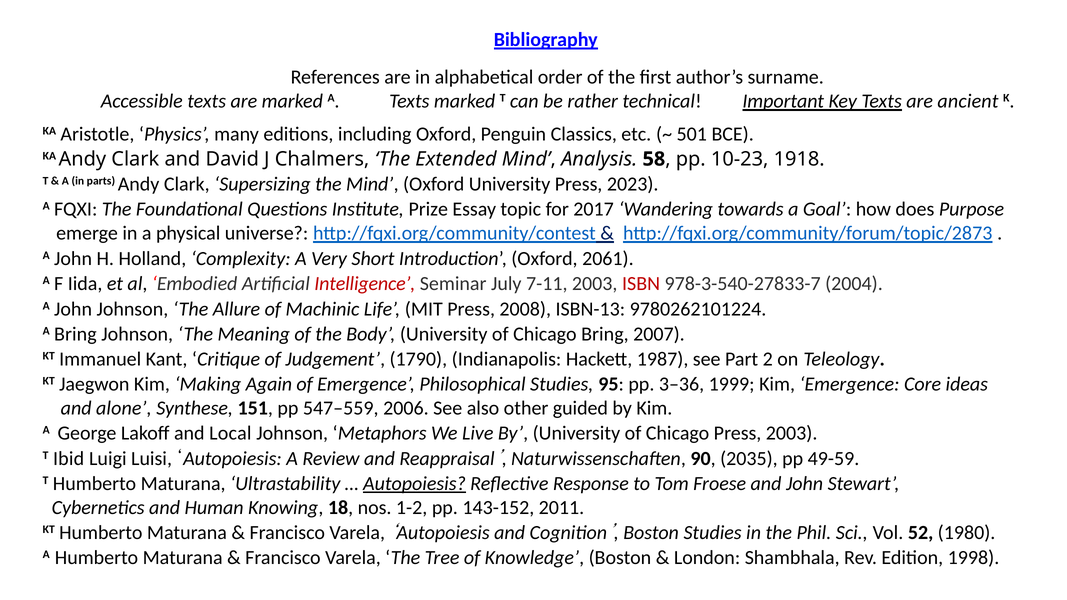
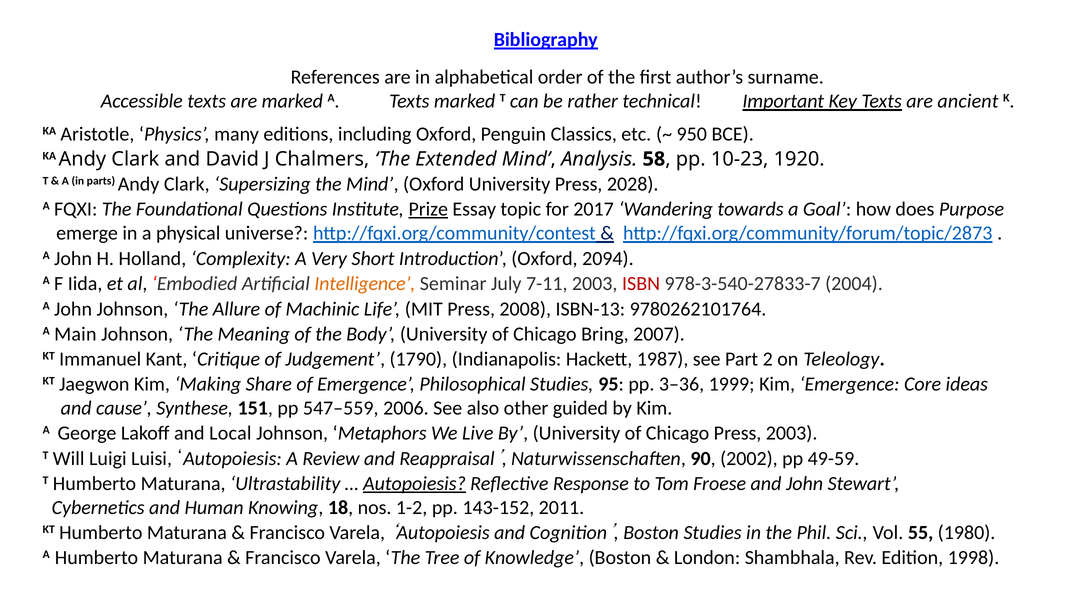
501: 501 -> 950 (692, 134)
1918: 1918 -> 1920 (799, 159)
2023: 2023 -> 2028 (633, 184)
Prize underline: none -> present (428, 209)
2061: 2061 -> 2094 (608, 259)
Intelligence colour: red -> orange (365, 284)
9780262101224: 9780262101224 -> 9780262101764 (698, 309)
A Bring: Bring -> Main (75, 334)
Again: Again -> Share (269, 384)
alone: alone -> cause (124, 408)
Ibid: Ibid -> Will (69, 459)
2035: 2035 -> 2002 (749, 459)
52: 52 -> 55 (921, 533)
